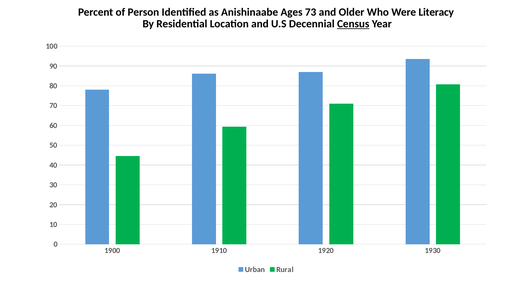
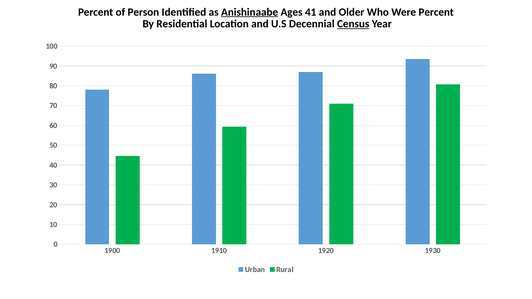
Anishinaabe underline: none -> present (250, 12)
73: 73 -> 41 (311, 12)
Were Literacy: Literacy -> Percent (436, 12)
